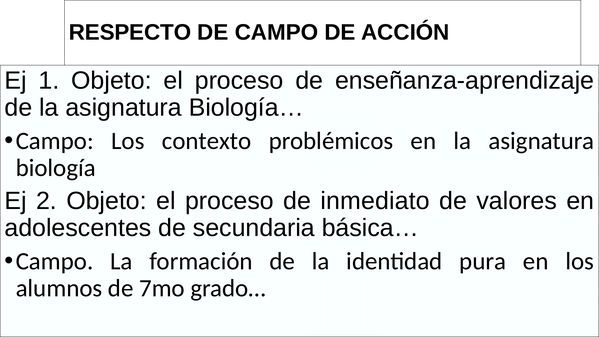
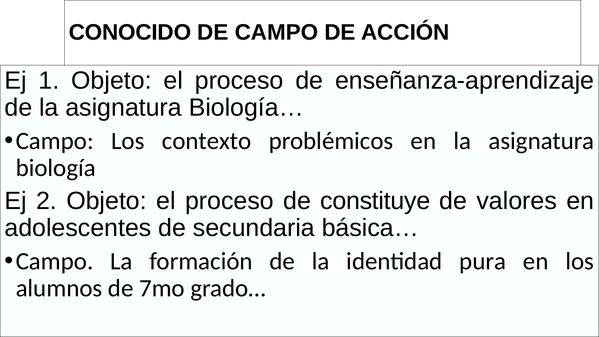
RESPECTO: RESPECTO -> CONOCIDO (130, 32)
inmediato: inmediato -> constituye (375, 201)
